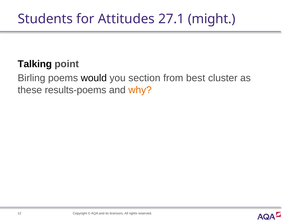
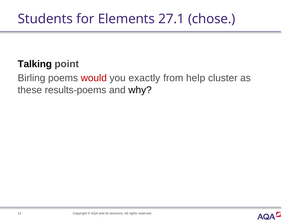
Attitudes: Attitudes -> Elements (126, 19)
might: might -> chose (212, 19)
would colour: black -> red (94, 78)
section: section -> exactly (144, 78)
best: best -> help (196, 78)
why colour: orange -> black (140, 90)
